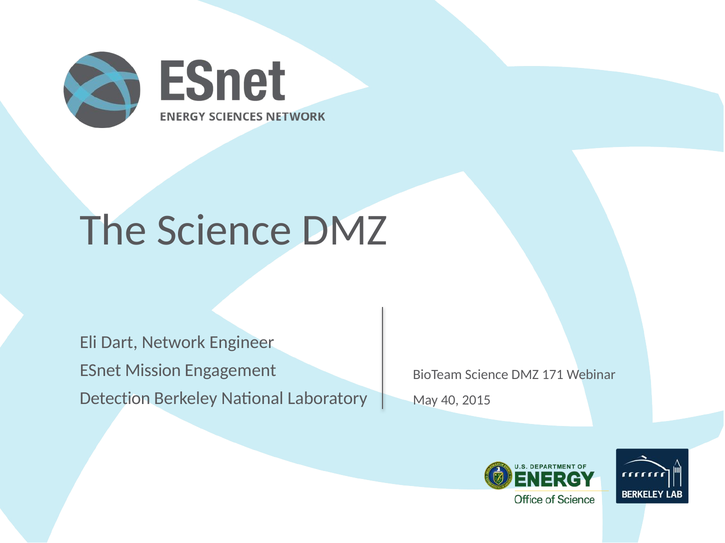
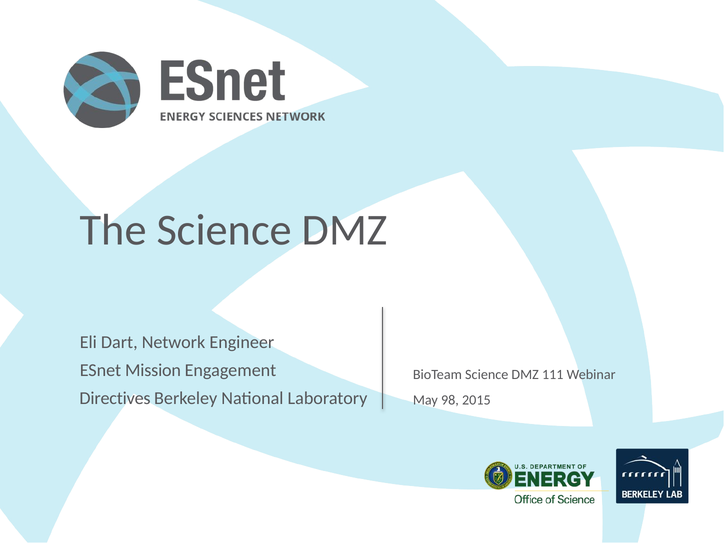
171: 171 -> 111 (553, 375)
Detection: Detection -> Directives (115, 399)
40: 40 -> 98 (450, 401)
